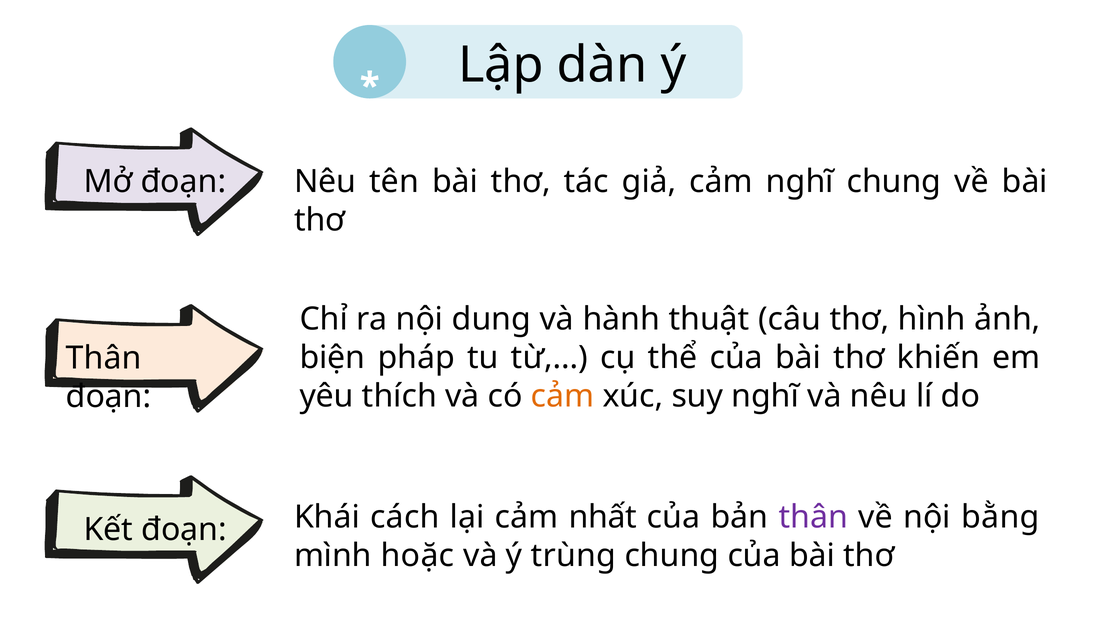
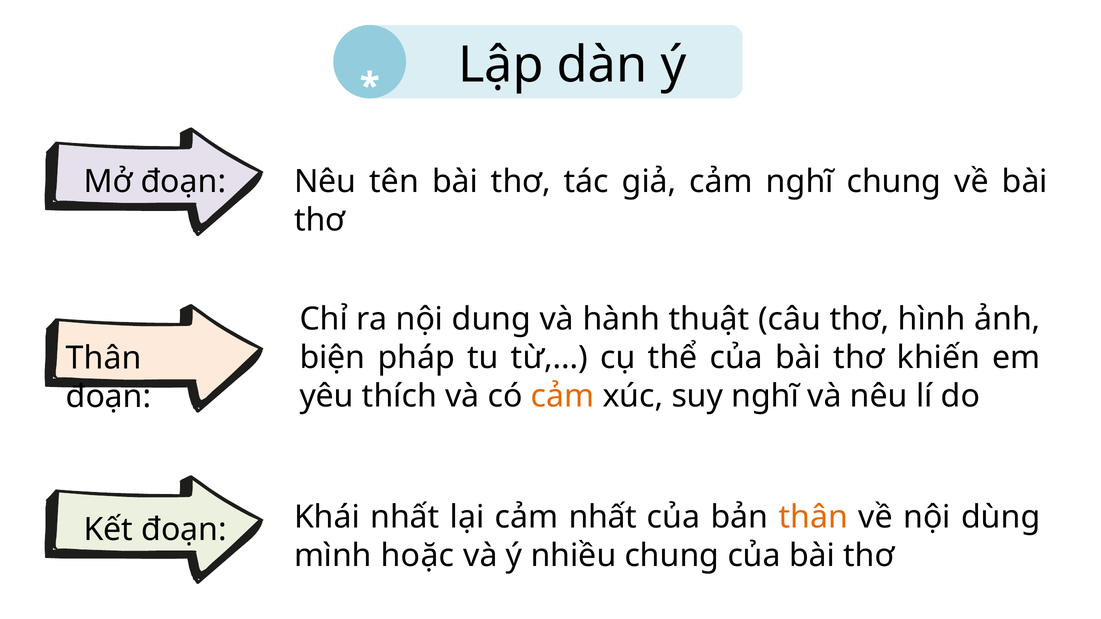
Khái cách: cách -> nhất (405, 518)
thân colour: purple -> orange (813, 518)
bằng: bằng -> dùng (1001, 518)
trùng: trùng -> nhiều (574, 556)
